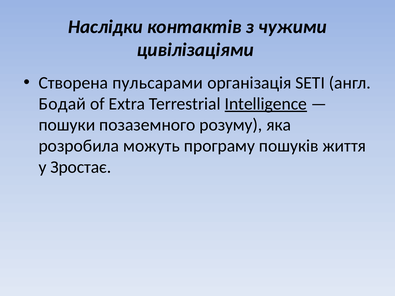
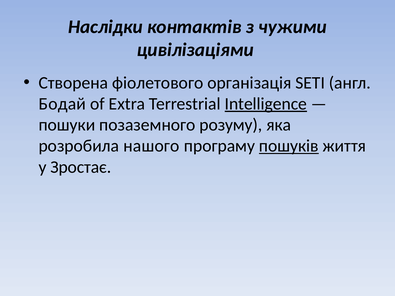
пульсарами: пульсарами -> фіолетового (158, 83)
можуть: можуть -> нашого (151, 146)
пошуків underline: none -> present (289, 146)
